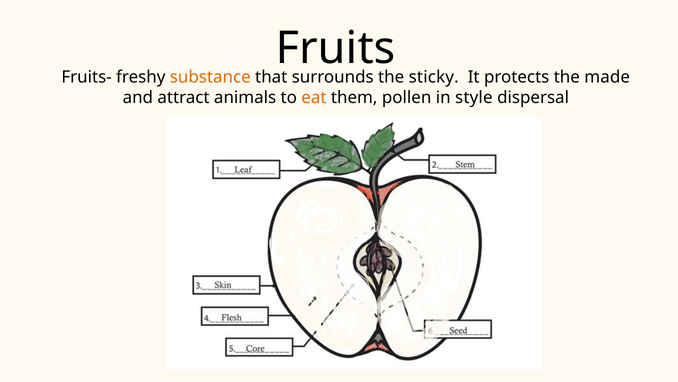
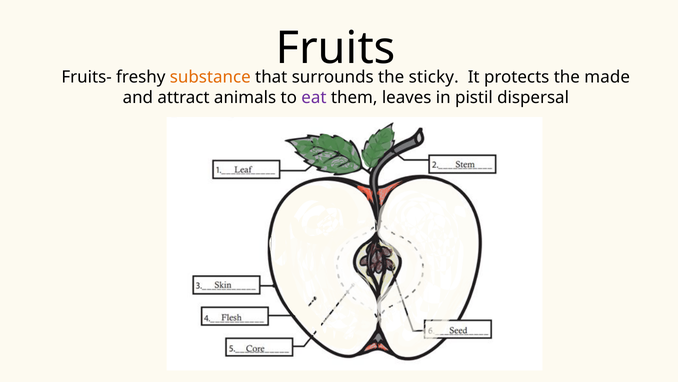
eat colour: orange -> purple (314, 98)
pollen: pollen -> leaves (407, 98)
style: style -> pistil (474, 98)
